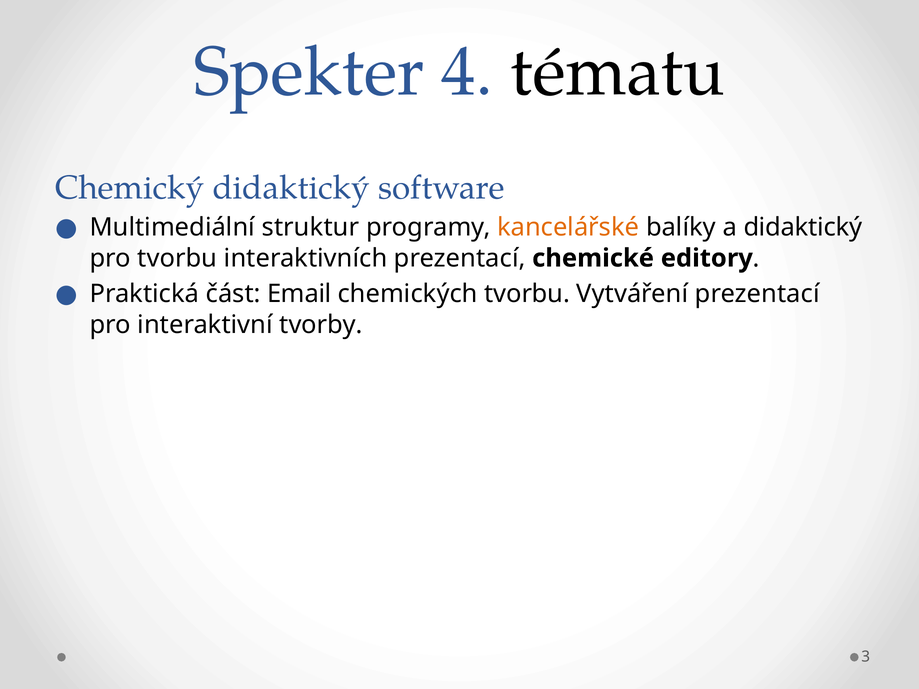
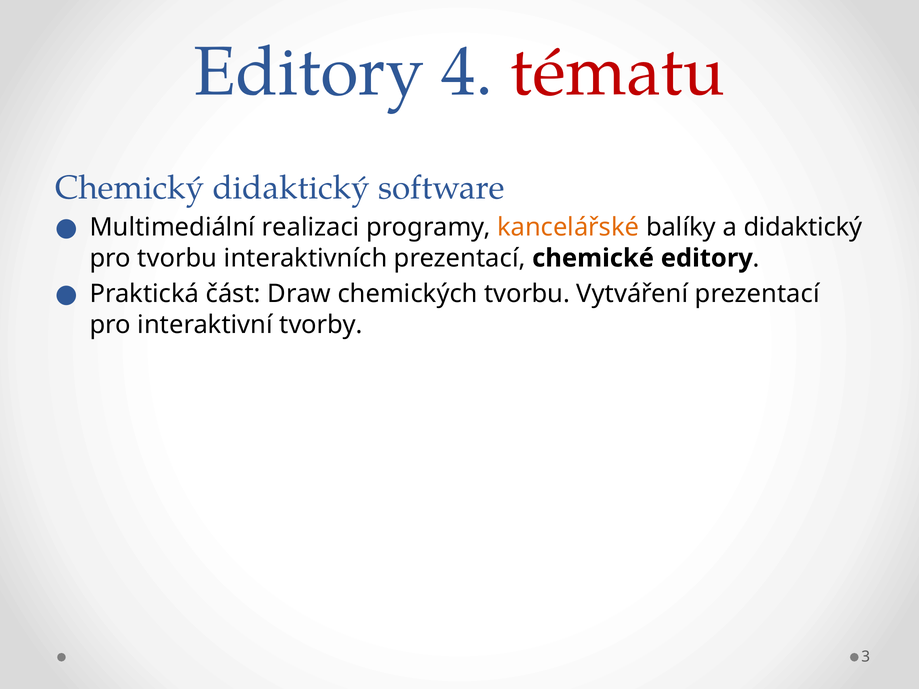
Spekter: Spekter -> Editory (309, 72)
tématu colour: black -> red (618, 72)
struktur: struktur -> realizaci (311, 228)
Email: Email -> Draw (299, 294)
